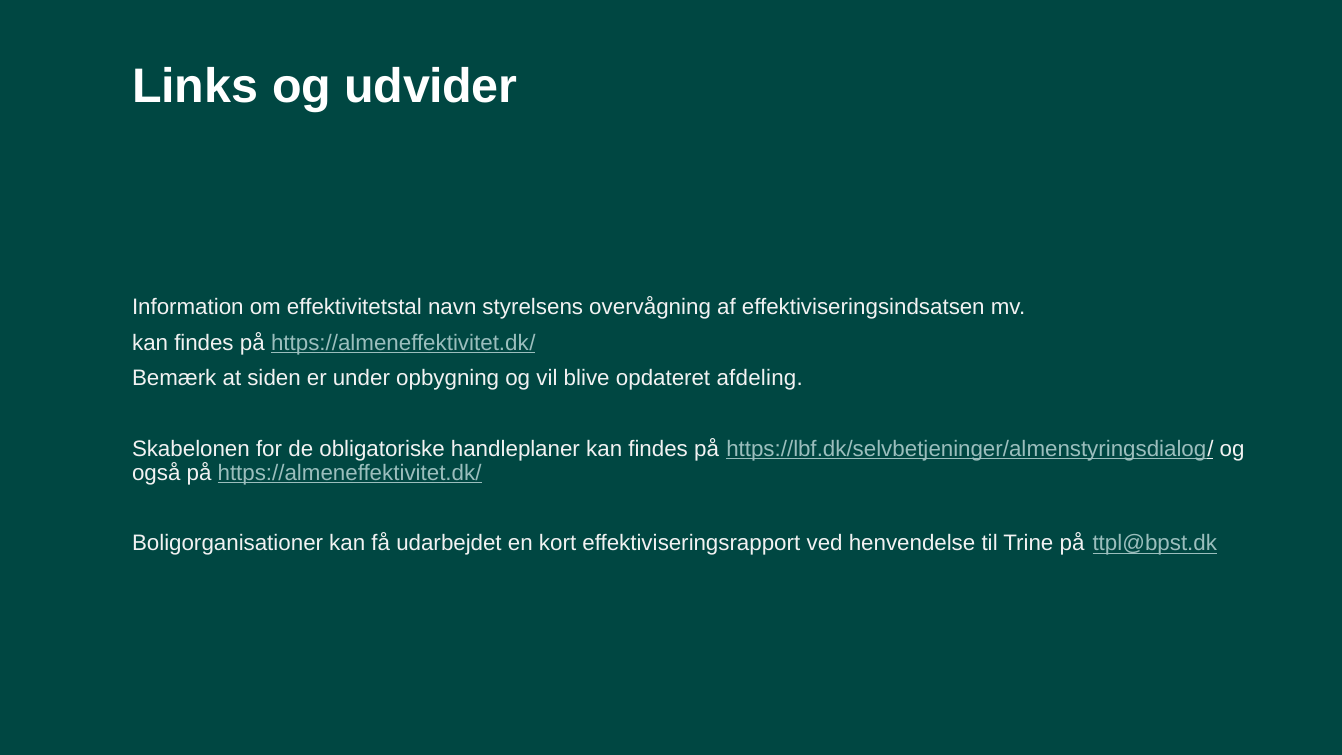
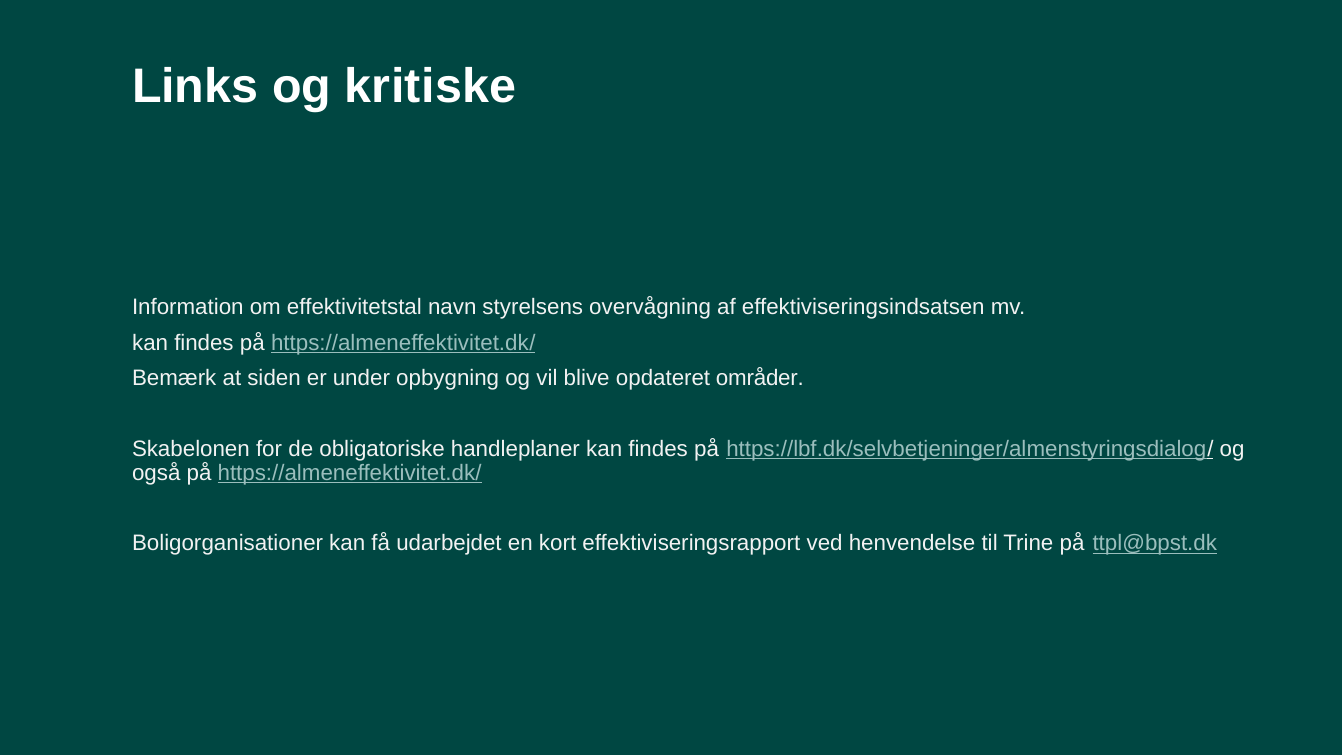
udvider: udvider -> kritiske (431, 86)
afdeling: afdeling -> områder (760, 378)
